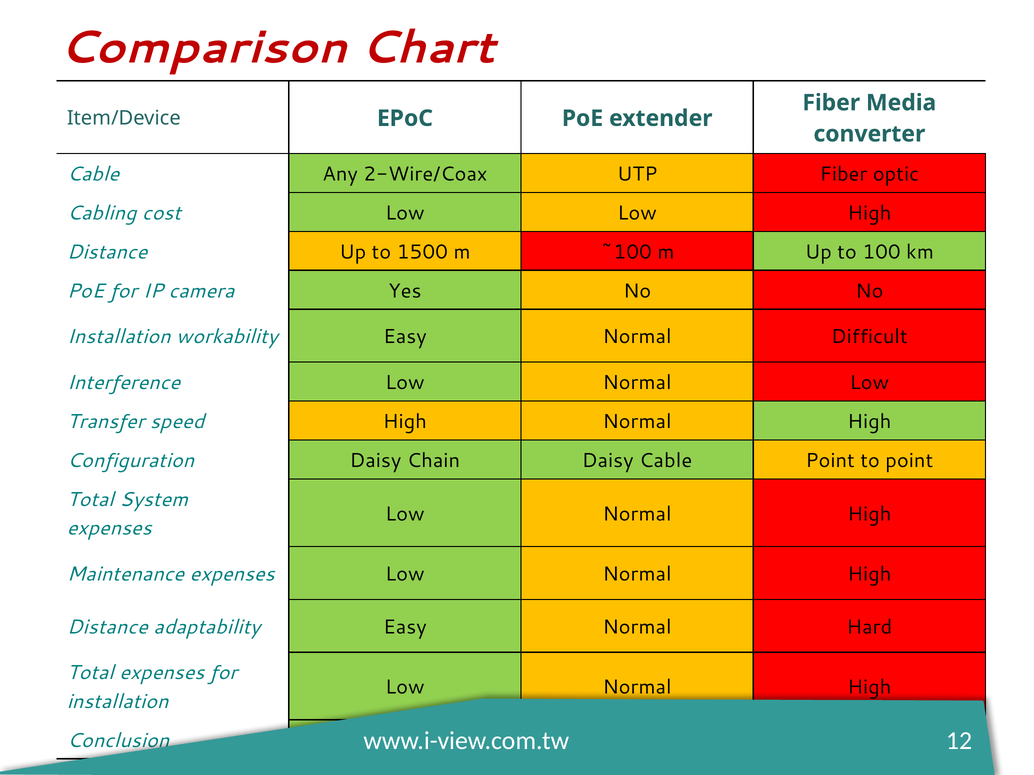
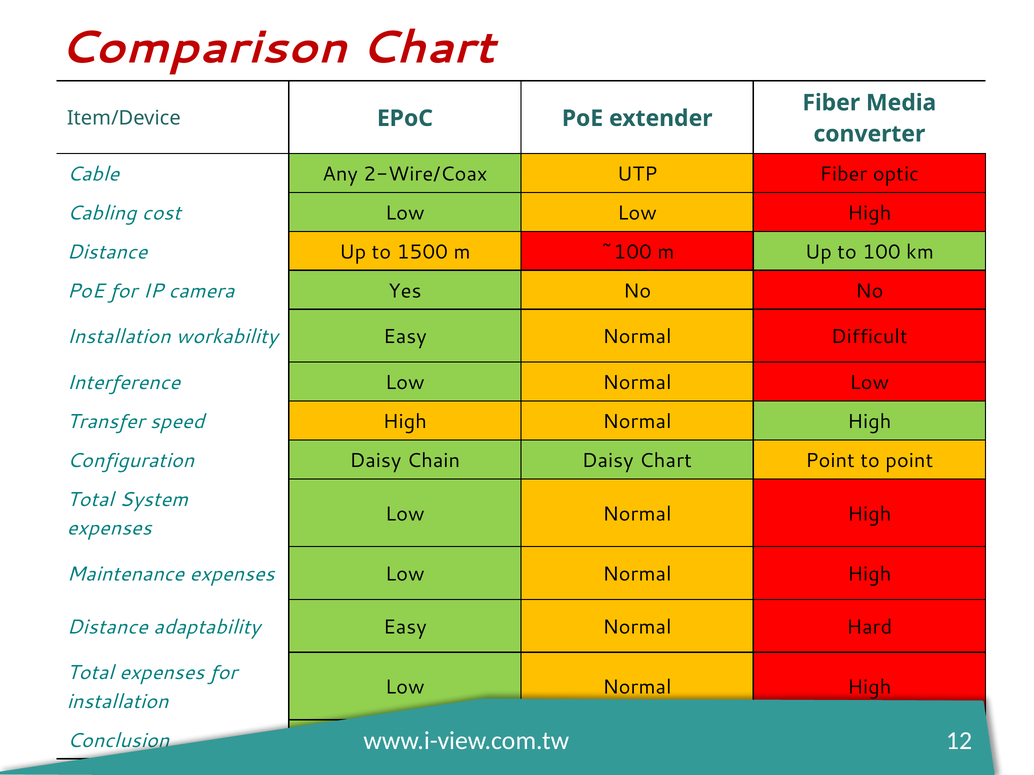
Daisy Cable: Cable -> Chart (666, 461)
